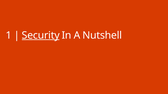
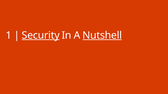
Nutshell underline: none -> present (102, 35)
